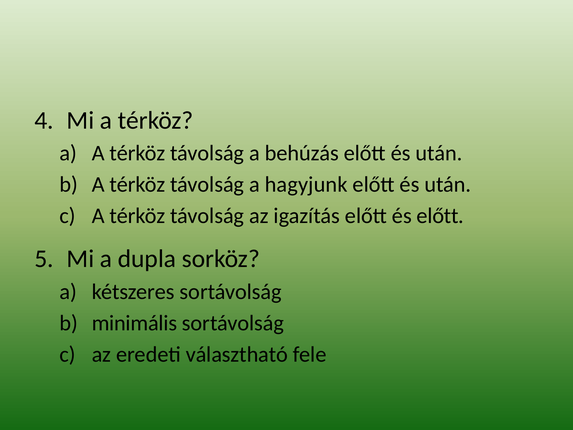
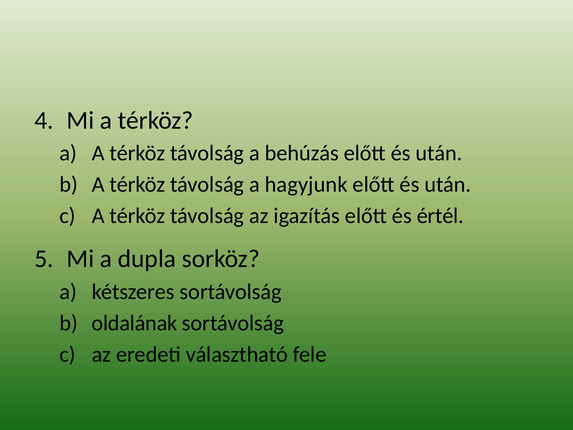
és előtt: előtt -> értél (440, 216)
minimális: minimális -> oldalának (134, 323)
